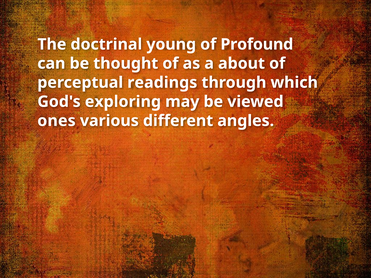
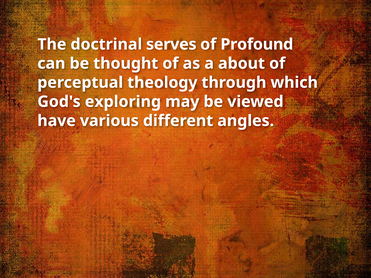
young: young -> serves (171, 44)
readings: readings -> theology (162, 83)
ones: ones -> have (57, 121)
